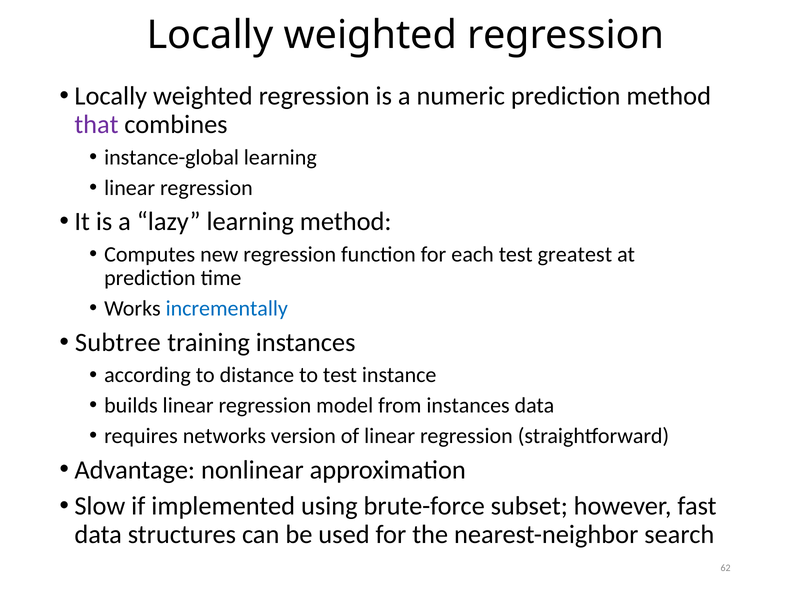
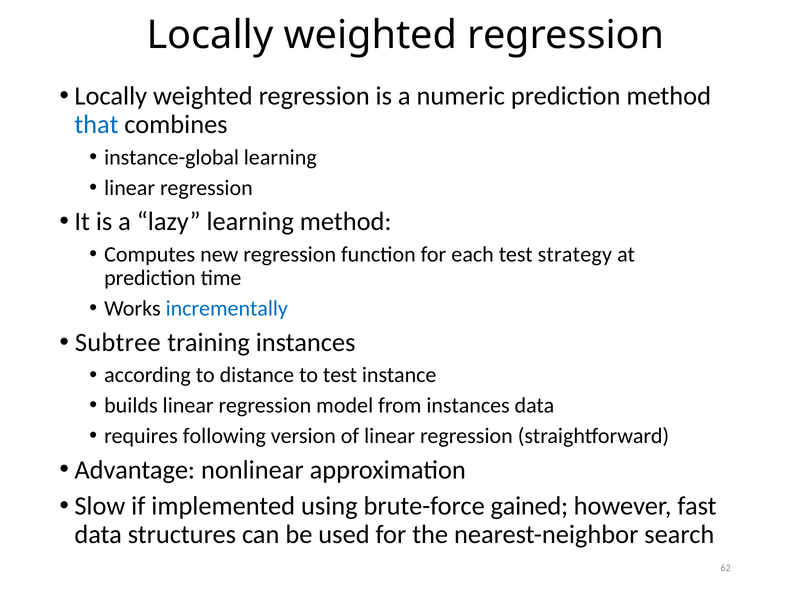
that colour: purple -> blue (96, 125)
greatest: greatest -> strategy (575, 254)
networks: networks -> following (224, 436)
subset: subset -> gained (529, 506)
